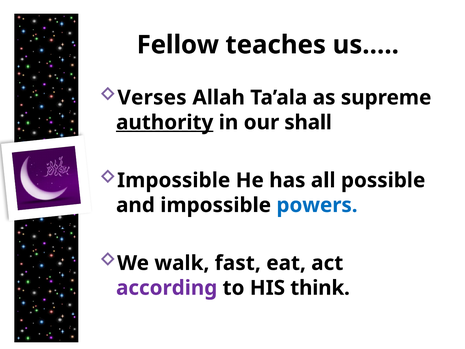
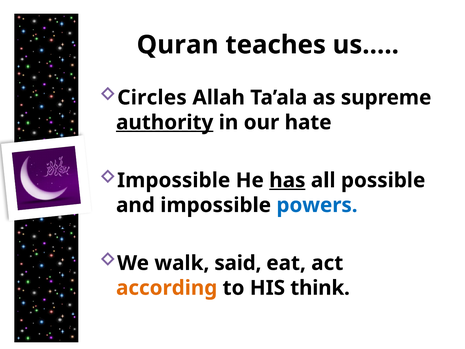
Fellow: Fellow -> Quran (178, 45)
Verses: Verses -> Circles (152, 98)
shall: shall -> hate (308, 122)
has underline: none -> present (287, 180)
fast: fast -> said (238, 263)
according colour: purple -> orange (167, 288)
